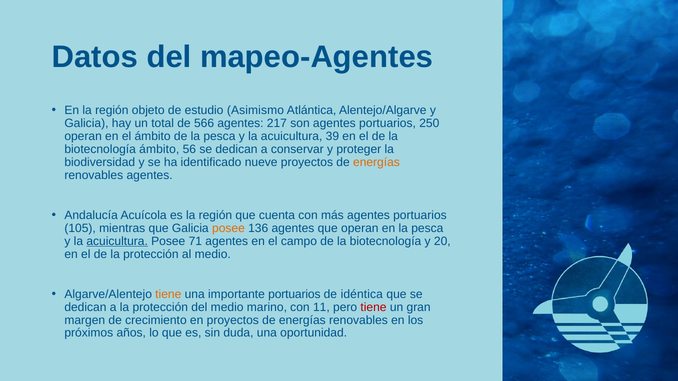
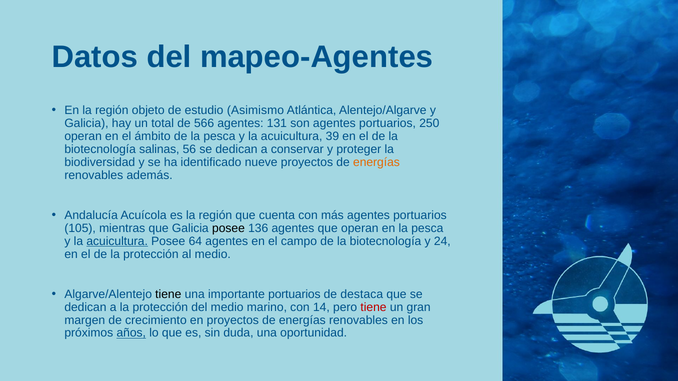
217: 217 -> 131 (277, 123)
biotecnología ámbito: ámbito -> salinas (159, 149)
renovables agentes: agentes -> además (150, 175)
posee colour: orange -> black (228, 228)
71: 71 -> 64 (195, 241)
20: 20 -> 24 (442, 241)
tiene colour: orange -> black (168, 294)
idéntica: idéntica -> destaca (362, 294)
11: 11 -> 14 (321, 307)
años underline: none -> present (131, 333)
